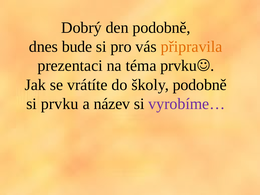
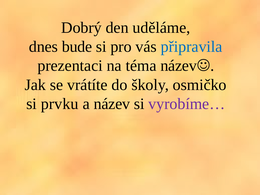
den podobně: podobně -> uděláme (161, 28)
připravila colour: orange -> blue (192, 47)
téma prvku: prvku -> název (179, 66)
školy podobně: podobně -> osmičko (200, 85)
